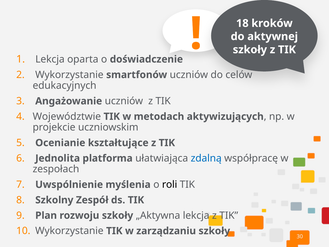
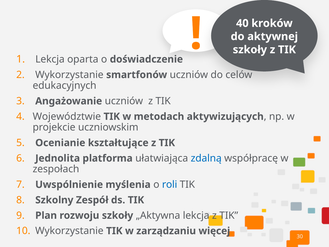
18: 18 -> 40 (242, 23)
roli colour: black -> blue (170, 184)
zarządzaniu szkoły: szkoły -> więcej (214, 231)
